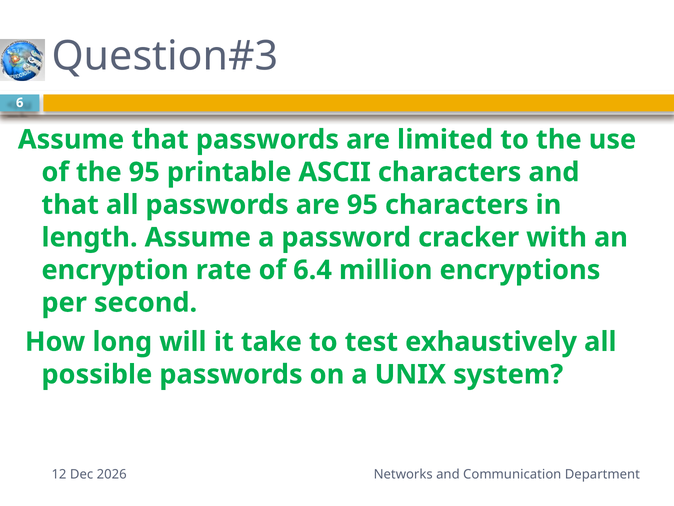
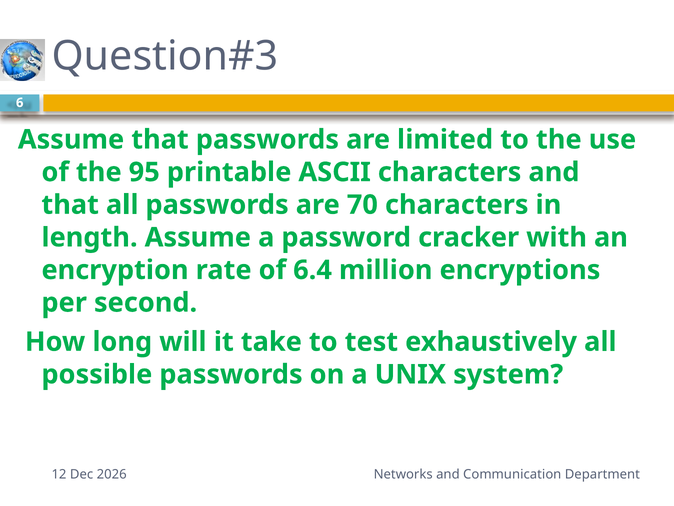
are 95: 95 -> 70 (362, 205)
